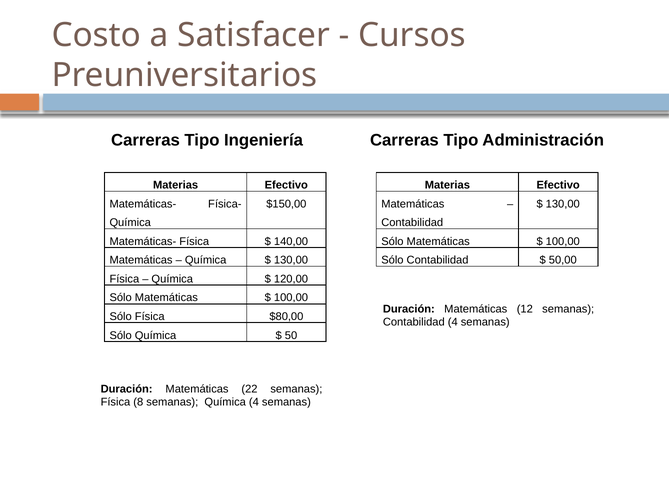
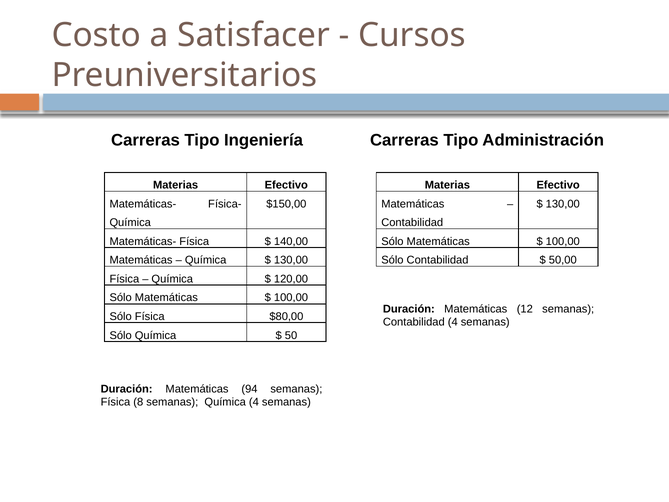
22: 22 -> 94 (250, 389)
